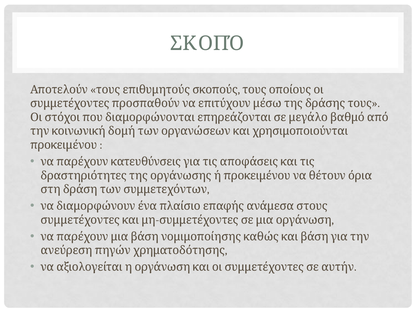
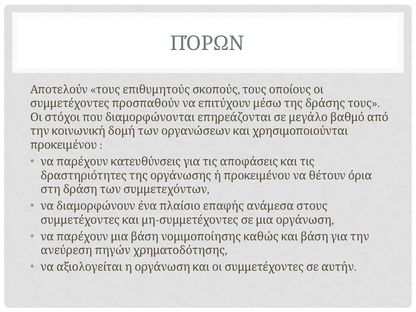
ΣΚΟΠΌ: ΣΚΟΠΌ -> ΠΌΡΩΝ (207, 44)
